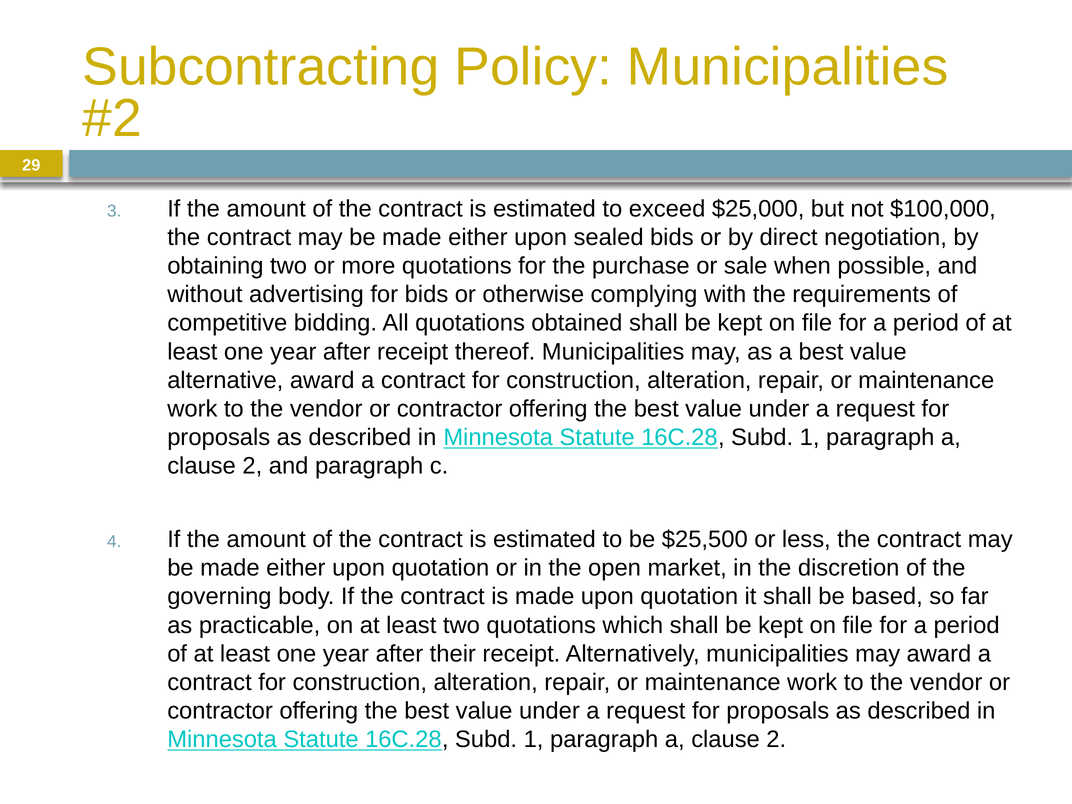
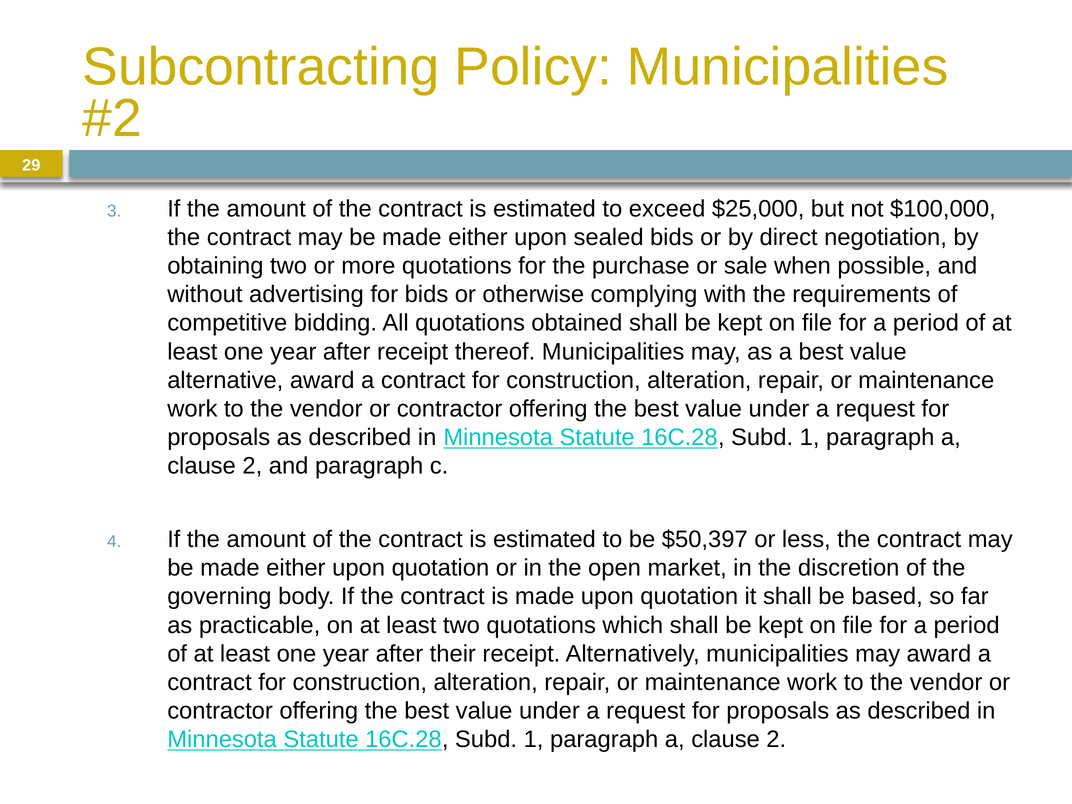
$25,500: $25,500 -> $50,397 (705, 539)
